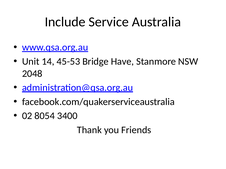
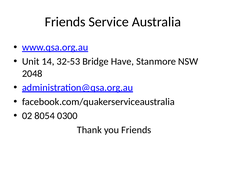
Include: Include -> Friends (65, 22)
45-53: 45-53 -> 32-53 (68, 62)
3400: 3400 -> 0300 (67, 116)
